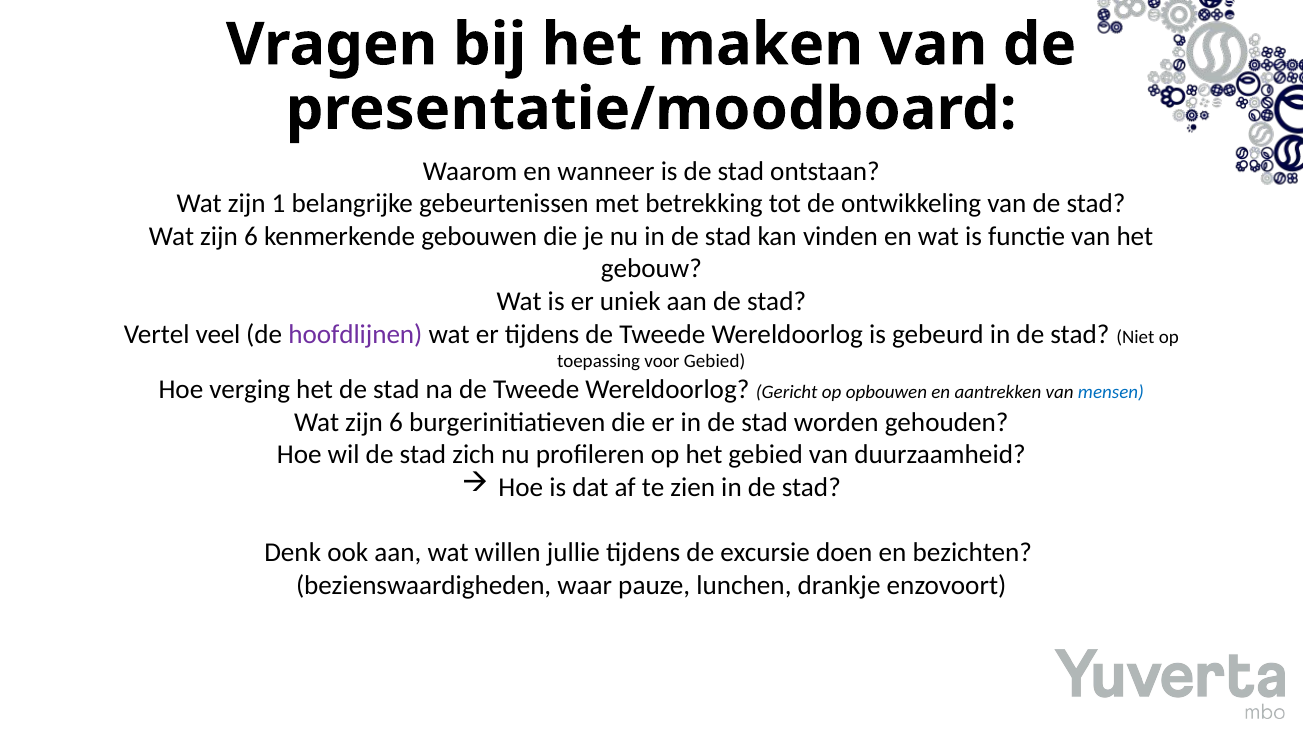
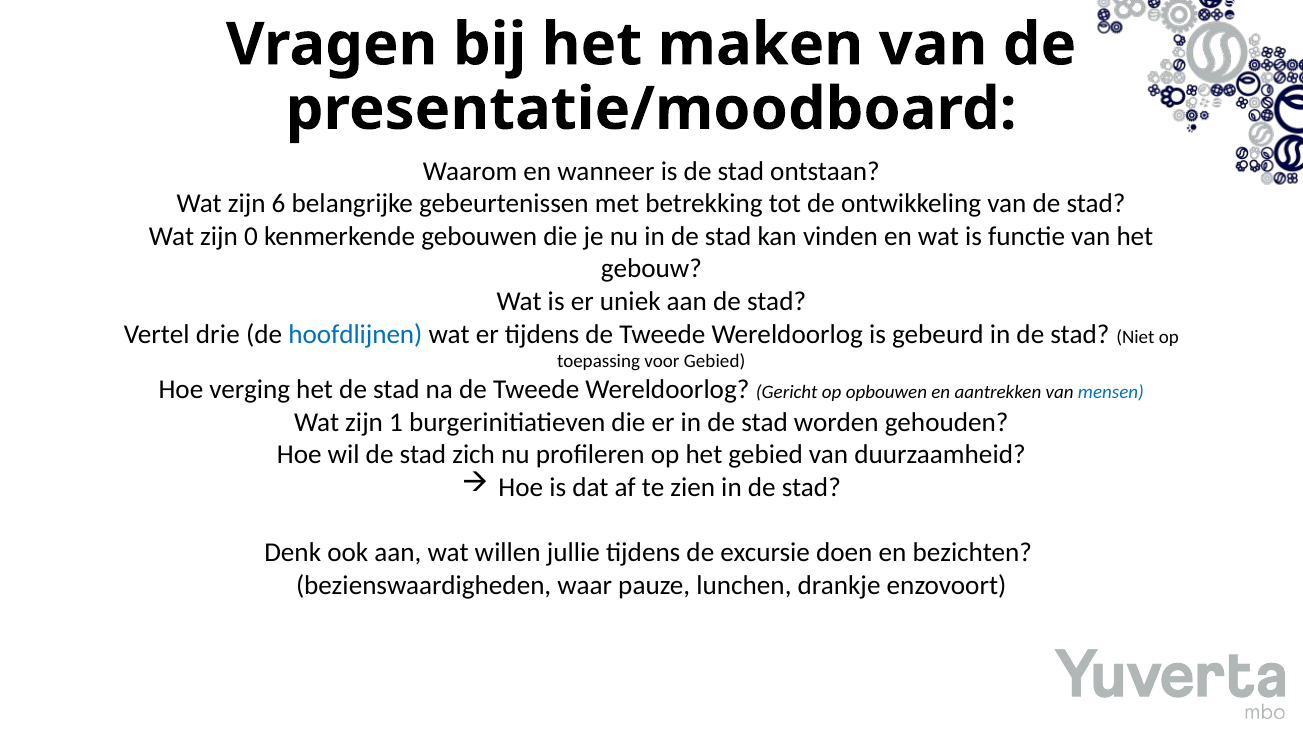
1: 1 -> 6 (279, 204)
6: 6 -> 0 (251, 236)
veel: veel -> drie (218, 334)
hoofdlijnen colour: purple -> blue (355, 334)
6: 6 -> 1 (396, 422)
